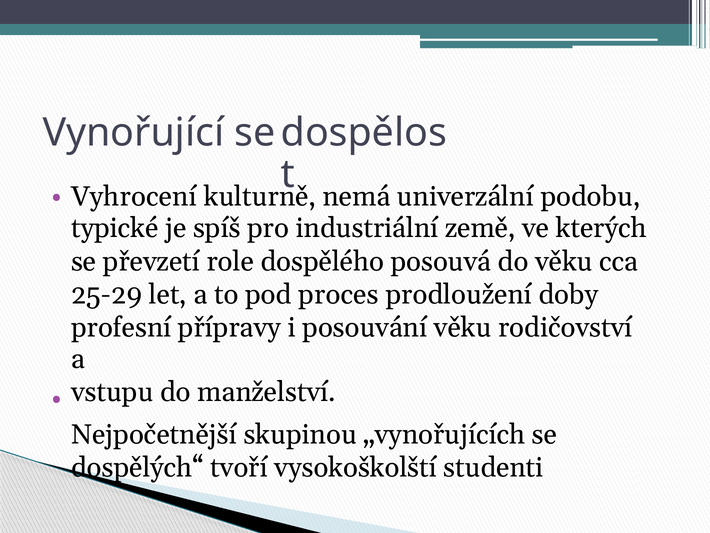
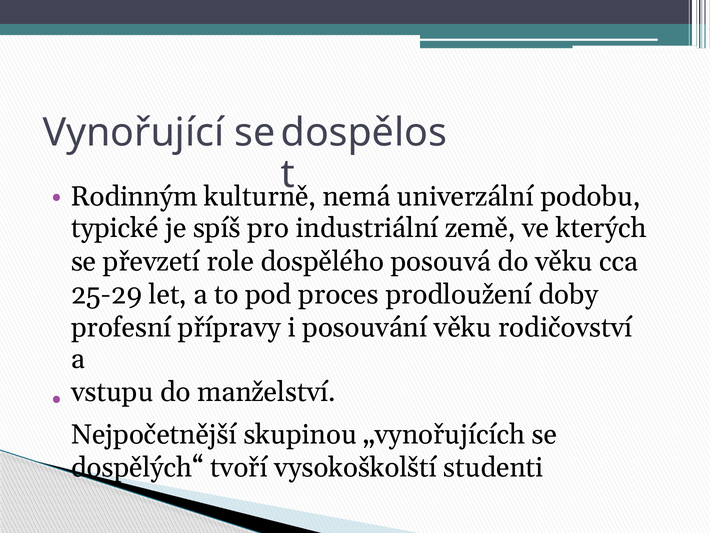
Vyhrocení: Vyhrocení -> Rodinným (134, 196)
